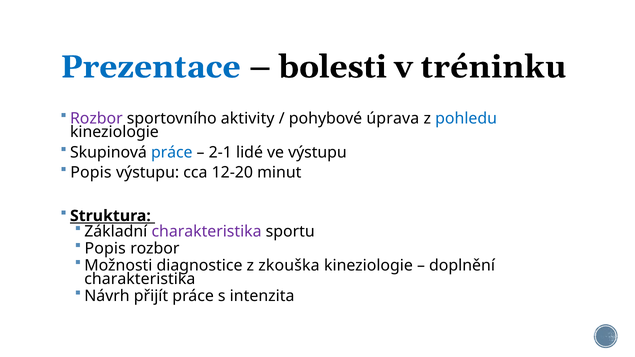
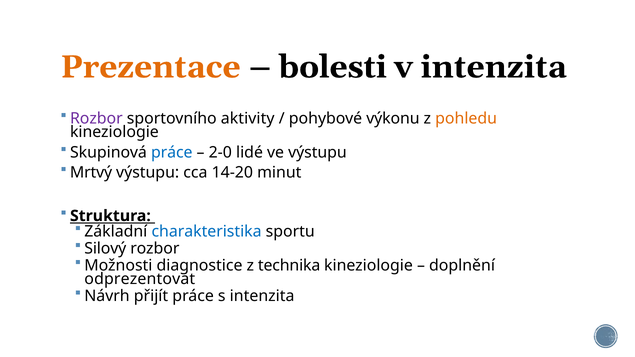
Prezentace colour: blue -> orange (151, 67)
v tréninku: tréninku -> intenzita (494, 67)
úprava: úprava -> výkonu (393, 119)
pohledu colour: blue -> orange (466, 119)
2-1: 2-1 -> 2-0 (220, 152)
Popis: Popis -> Mrtvý (91, 172)
12-20: 12-20 -> 14-20 (232, 172)
charakteristika colour: purple -> blue (207, 232)
Popis: Popis -> Silový (105, 249)
zkouška: zkouška -> technika (289, 266)
charakteristika: charakteristika -> odprezentovat (140, 279)
